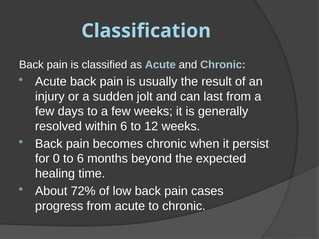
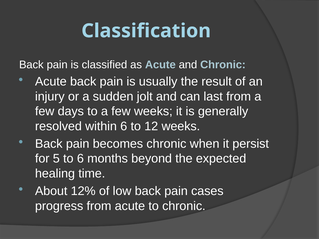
0: 0 -> 5 (56, 159)
72%: 72% -> 12% (83, 191)
